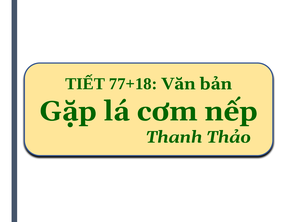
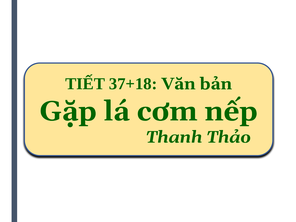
77+18: 77+18 -> 37+18 (133, 84)
